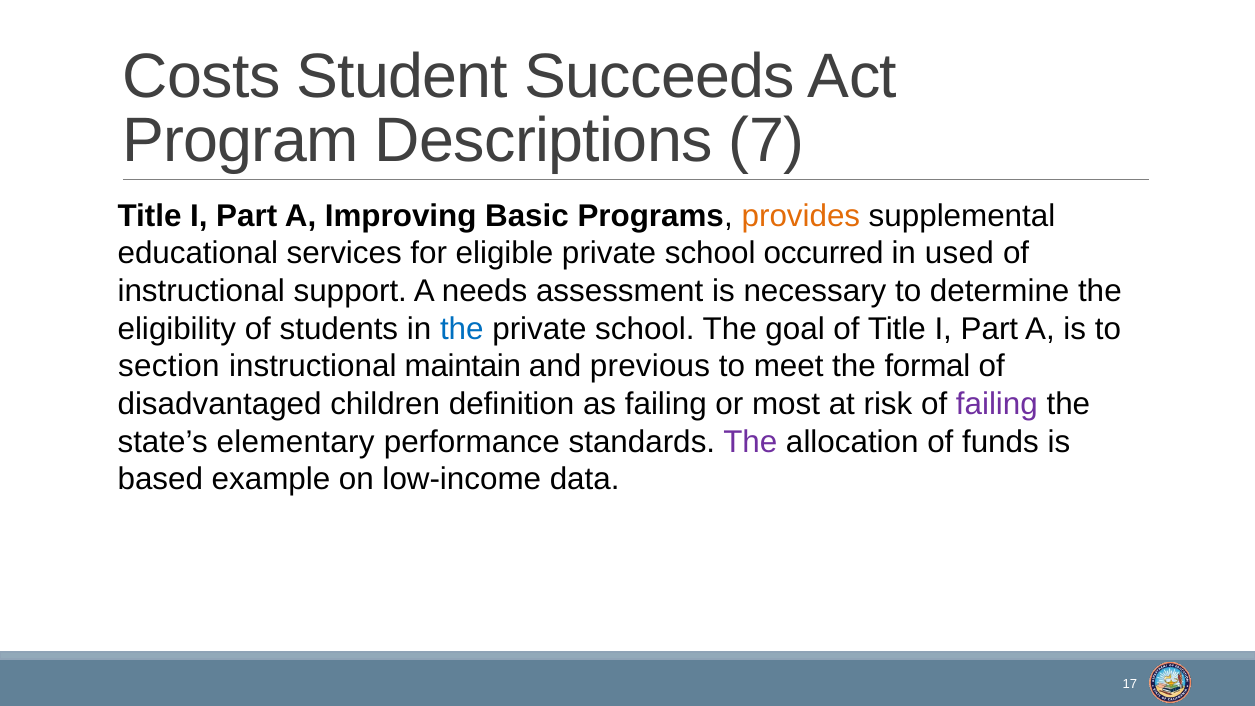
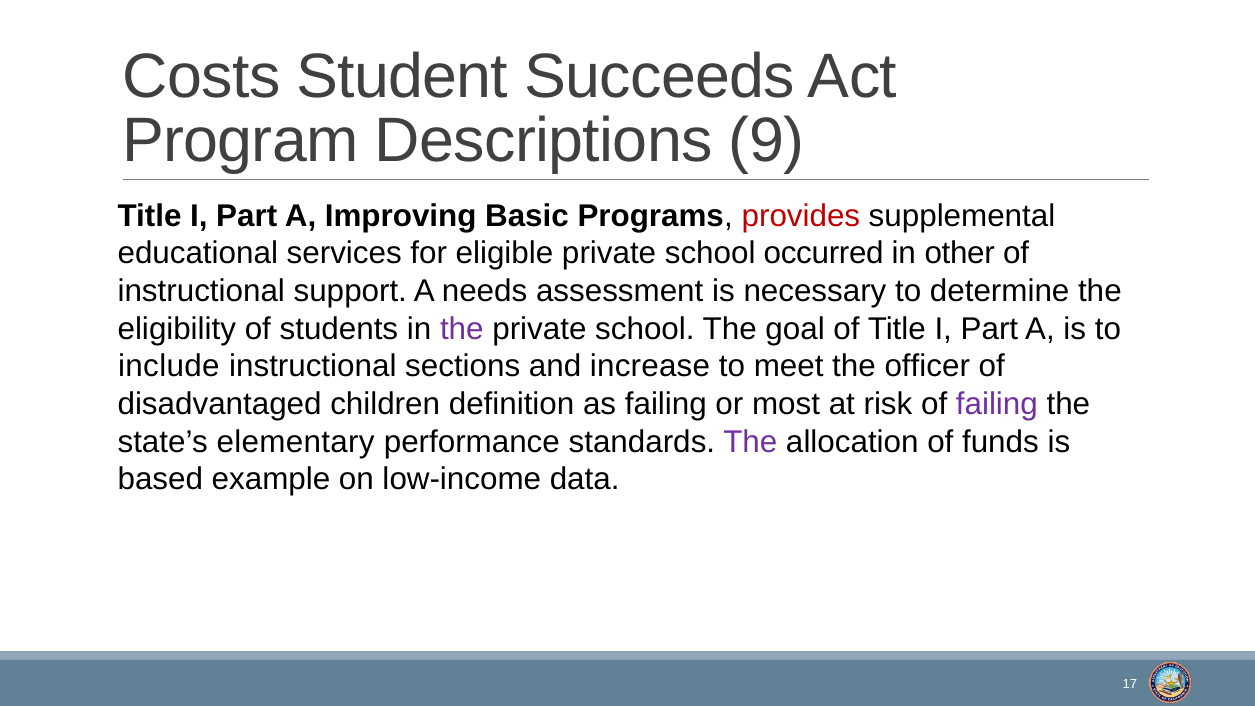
7: 7 -> 9 (767, 141)
provides colour: orange -> red (801, 216)
used: used -> other (960, 253)
the colour: blue -> purple (462, 329)
section: section -> include (169, 366)
maintain: maintain -> sections (463, 366)
previous: previous -> increase (650, 366)
formal: formal -> officer (927, 366)
